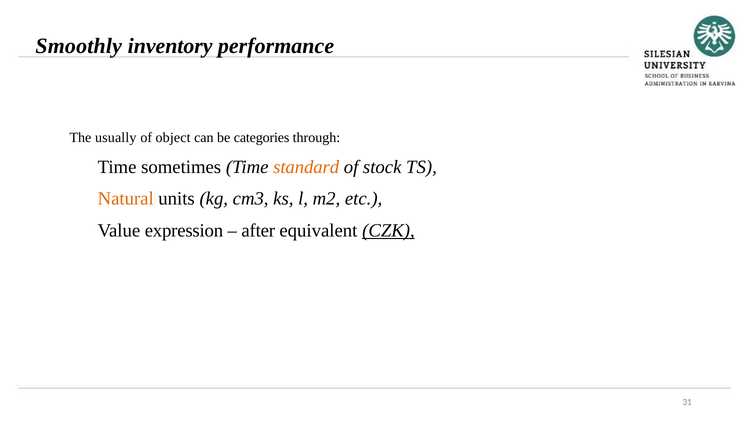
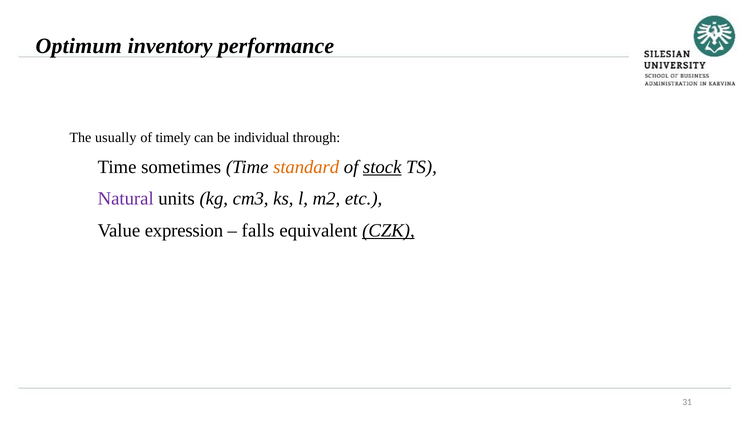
Smoothly: Smoothly -> Optimum (79, 46)
object: object -> timely (173, 138)
categories: categories -> individual (262, 138)
stock underline: none -> present (382, 167)
Natural colour: orange -> purple (126, 199)
after: after -> falls (258, 231)
